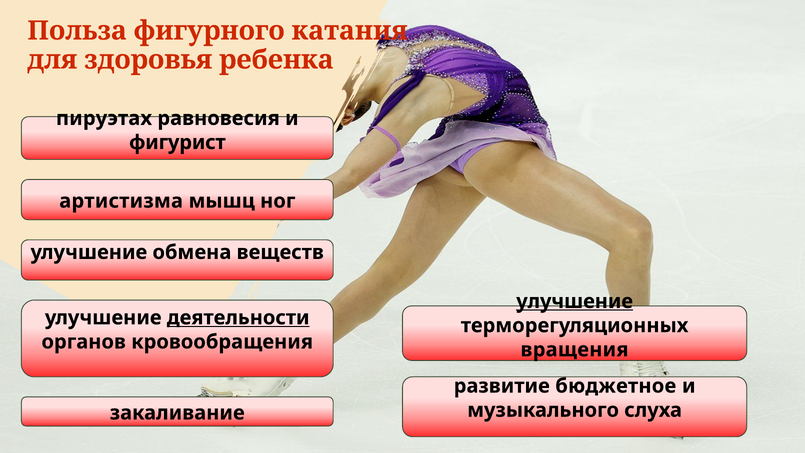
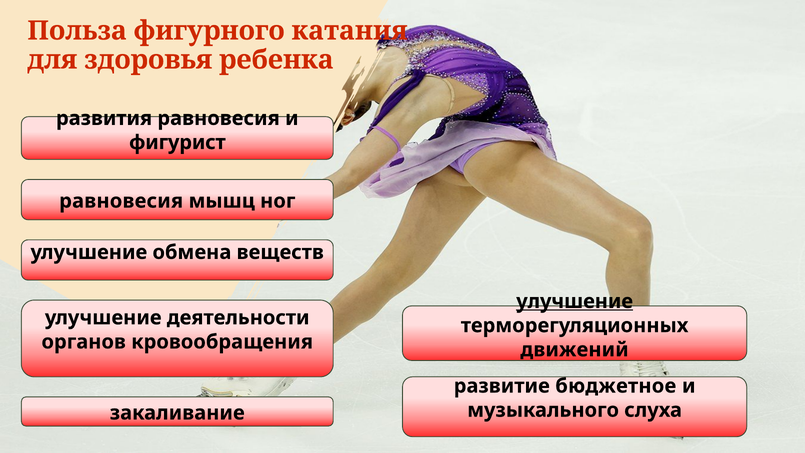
пируэтах: пируэтах -> развития (104, 118)
артистизма: артистизма -> равновесия (121, 201)
деятельности underline: present -> none (238, 318)
вращения: вращения -> движений (575, 350)
